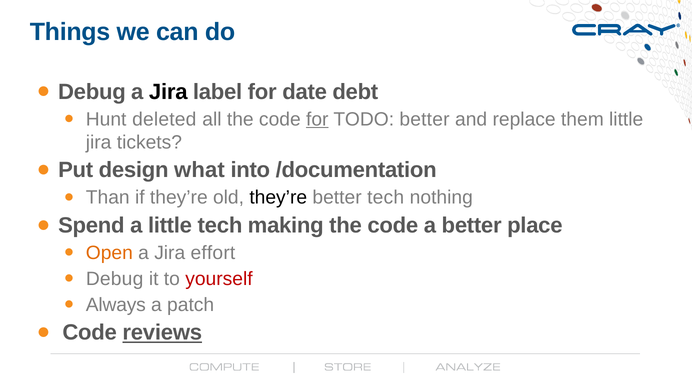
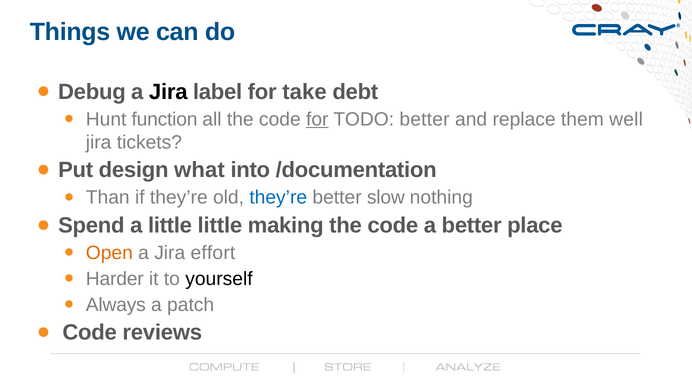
date: date -> take (304, 92)
deleted: deleted -> function (164, 119)
them little: little -> well (626, 119)
they’re colour: black -> blue (278, 198)
better tech: tech -> slow (386, 198)
little tech: tech -> little (220, 226)
Debug: Debug -> Harder (115, 279)
yourself colour: red -> black (219, 279)
reviews underline: present -> none (162, 333)
